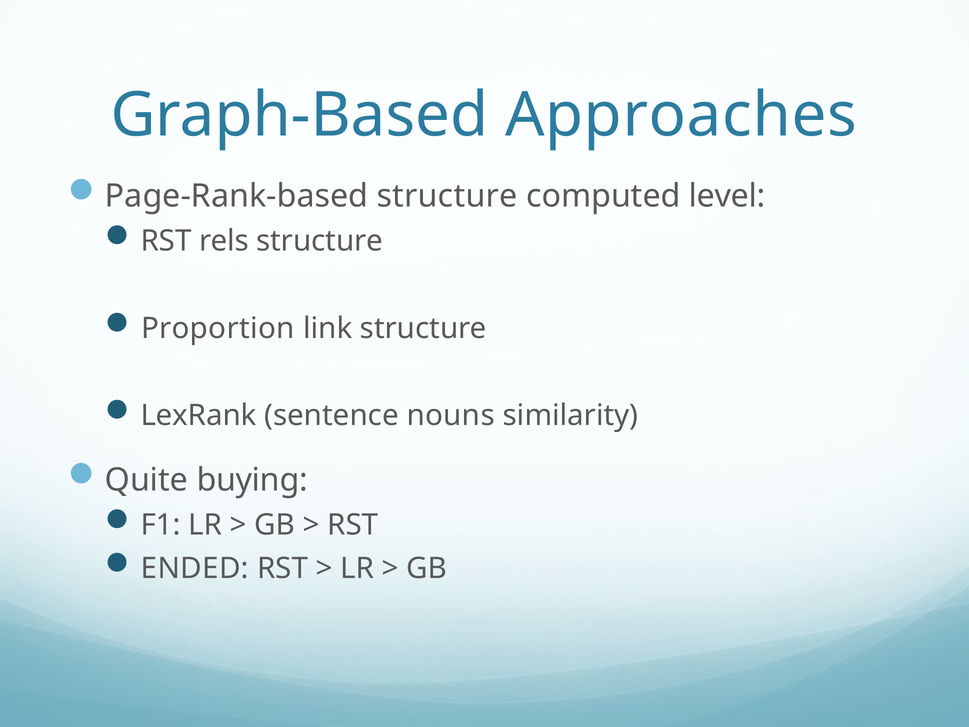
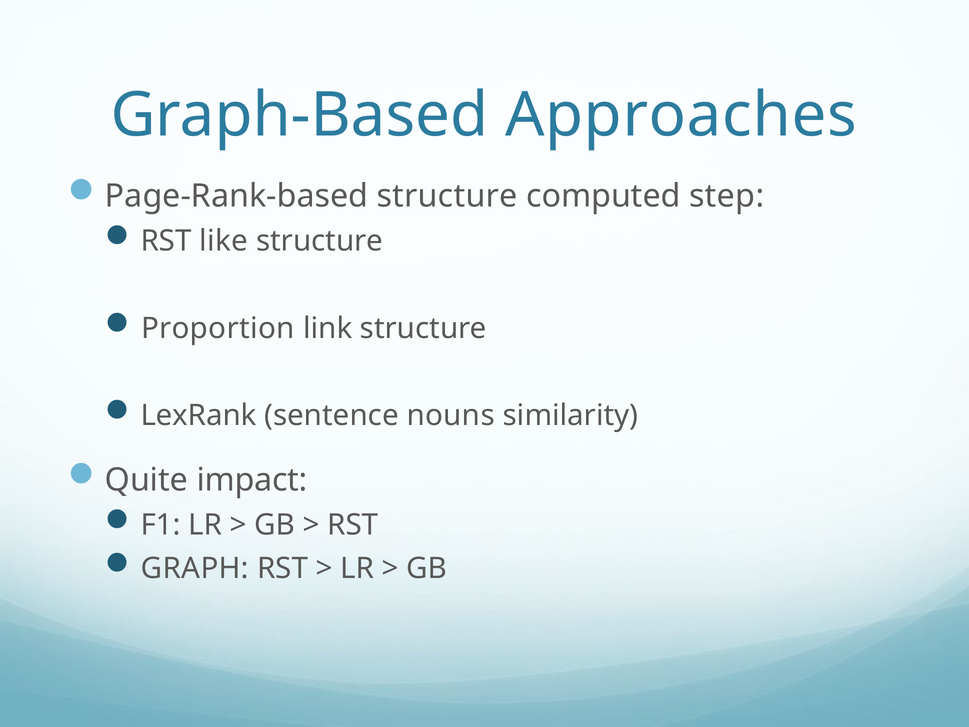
level: level -> step (727, 196)
rels: rels -> like (224, 241)
buying: buying -> impact (252, 480)
ENDED: ENDED -> GRAPH (195, 568)
